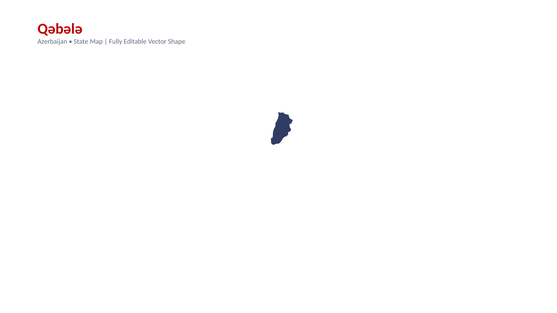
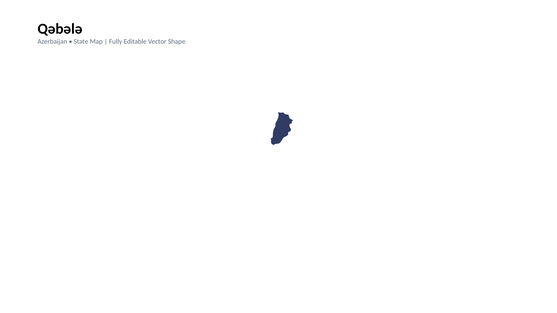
Qəbələ colour: red -> black (60, 29)
